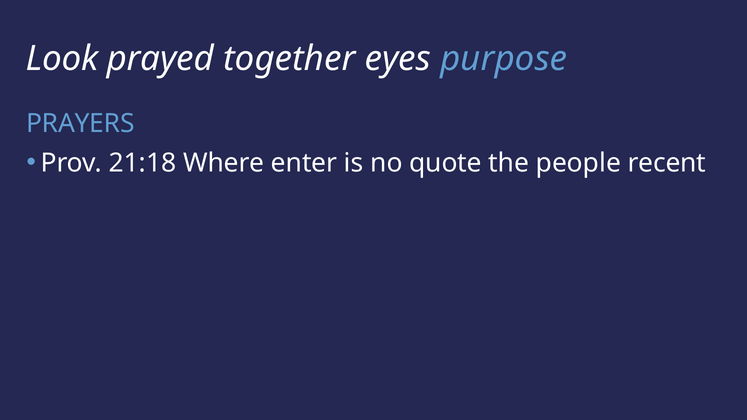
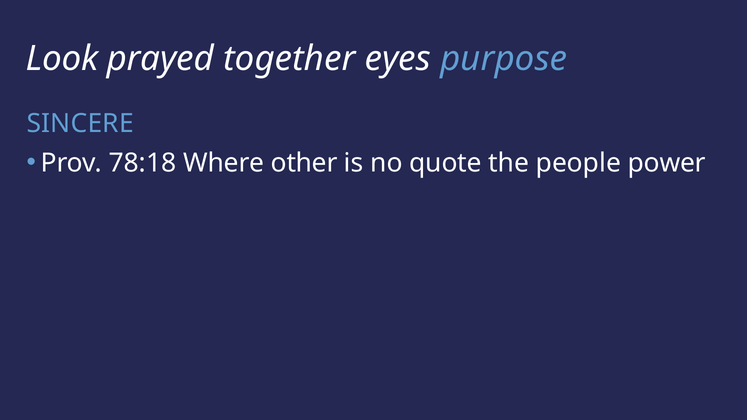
PRAYERS: PRAYERS -> SINCERE (80, 124)
21:18: 21:18 -> 78:18 (142, 163)
enter: enter -> other (304, 163)
recent: recent -> power (667, 163)
